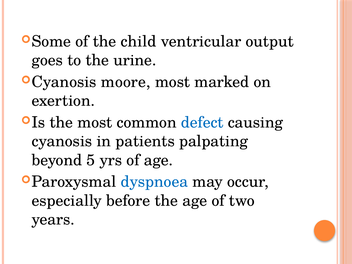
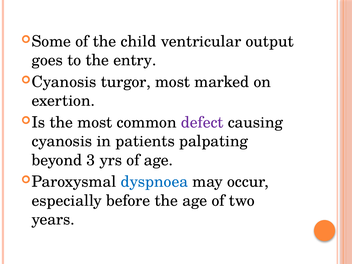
urine: urine -> entry (135, 60)
moore: moore -> turgor (126, 82)
defect colour: blue -> purple (202, 123)
5: 5 -> 3 (91, 160)
